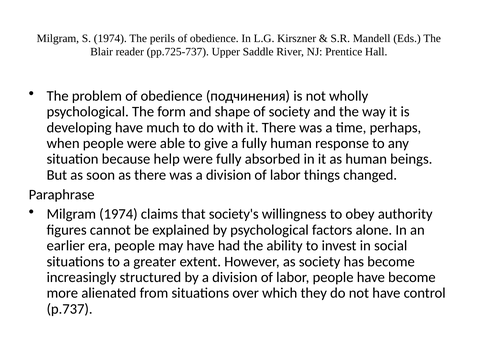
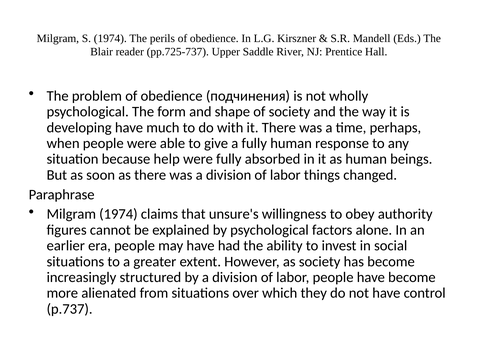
society's: society's -> unsure's (234, 214)
